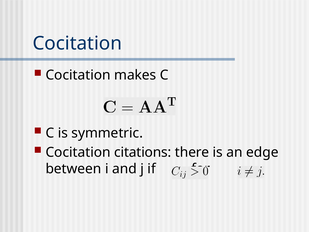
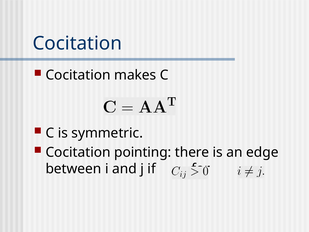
citations: citations -> pointing (143, 152)
